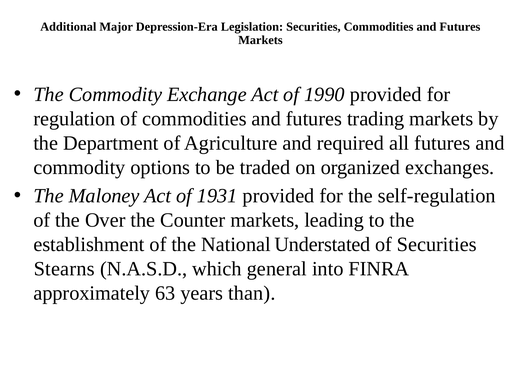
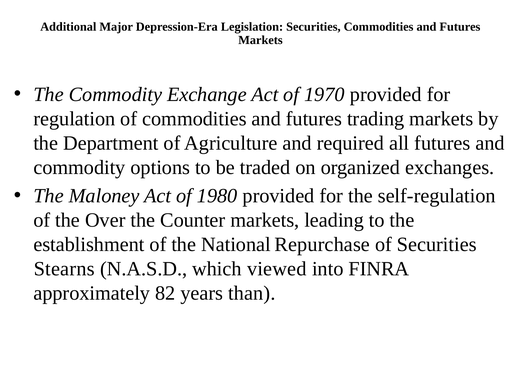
1990: 1990 -> 1970 (324, 94)
1931: 1931 -> 1980 (217, 196)
Understated: Understated -> Repurchase (322, 244)
general: general -> viewed (277, 269)
63: 63 -> 82 (165, 293)
